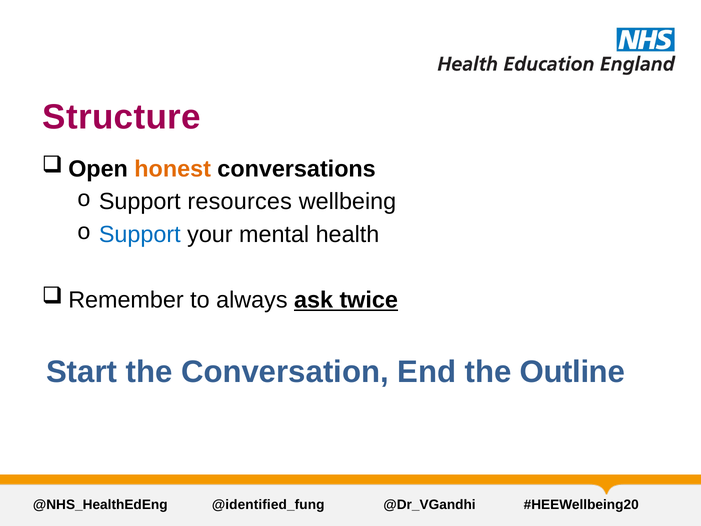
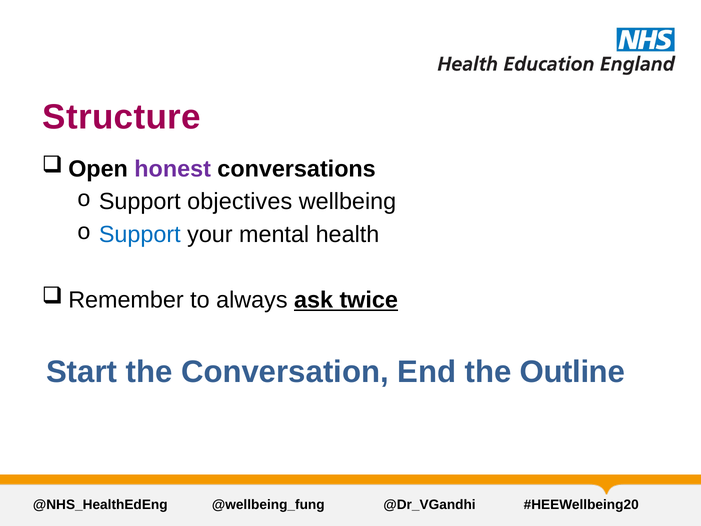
honest colour: orange -> purple (173, 169)
resources: resources -> objectives (240, 202)
@identified_fung: @identified_fung -> @wellbeing_fung (268, 504)
